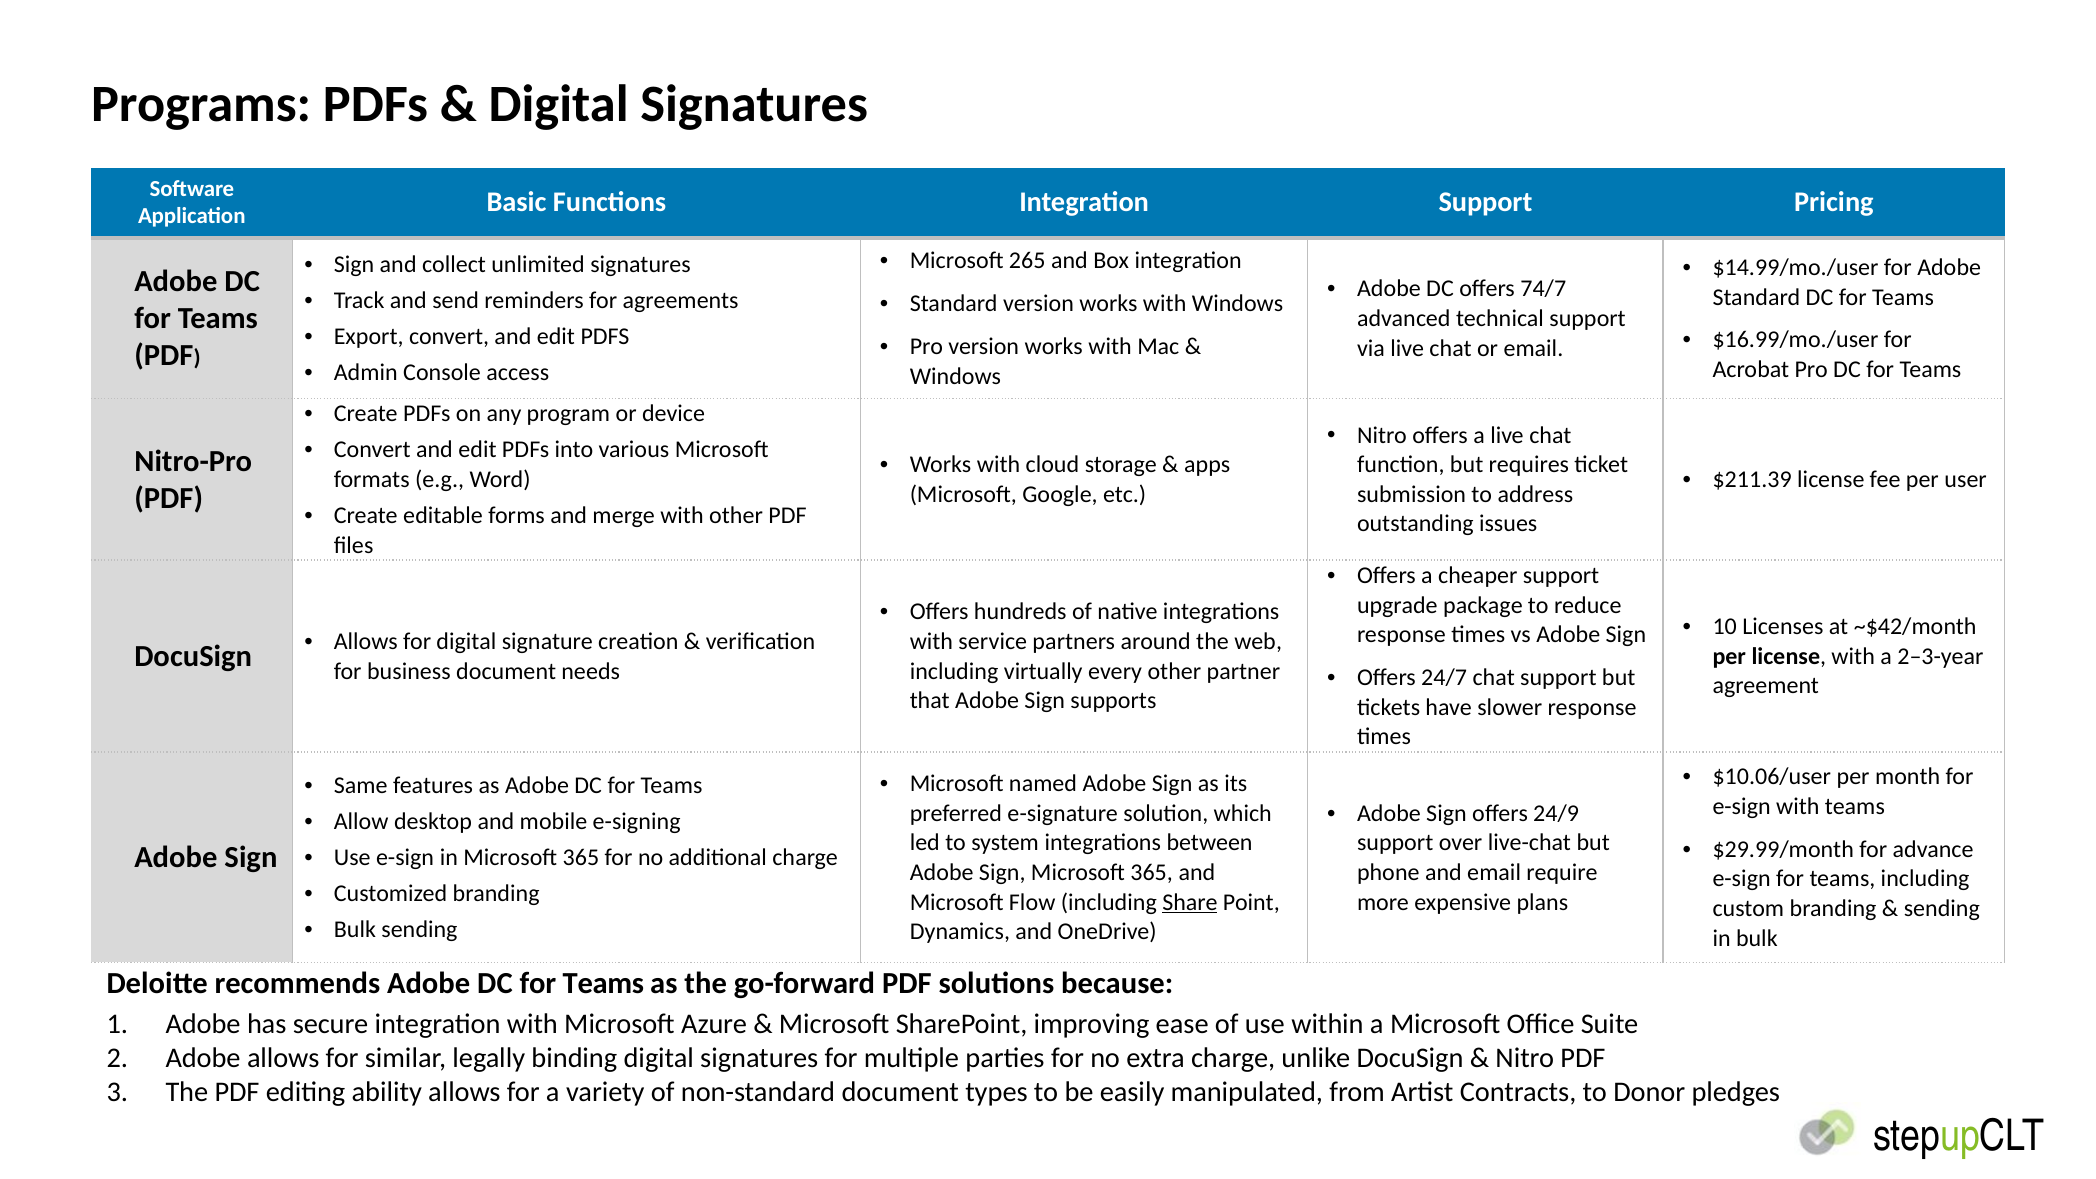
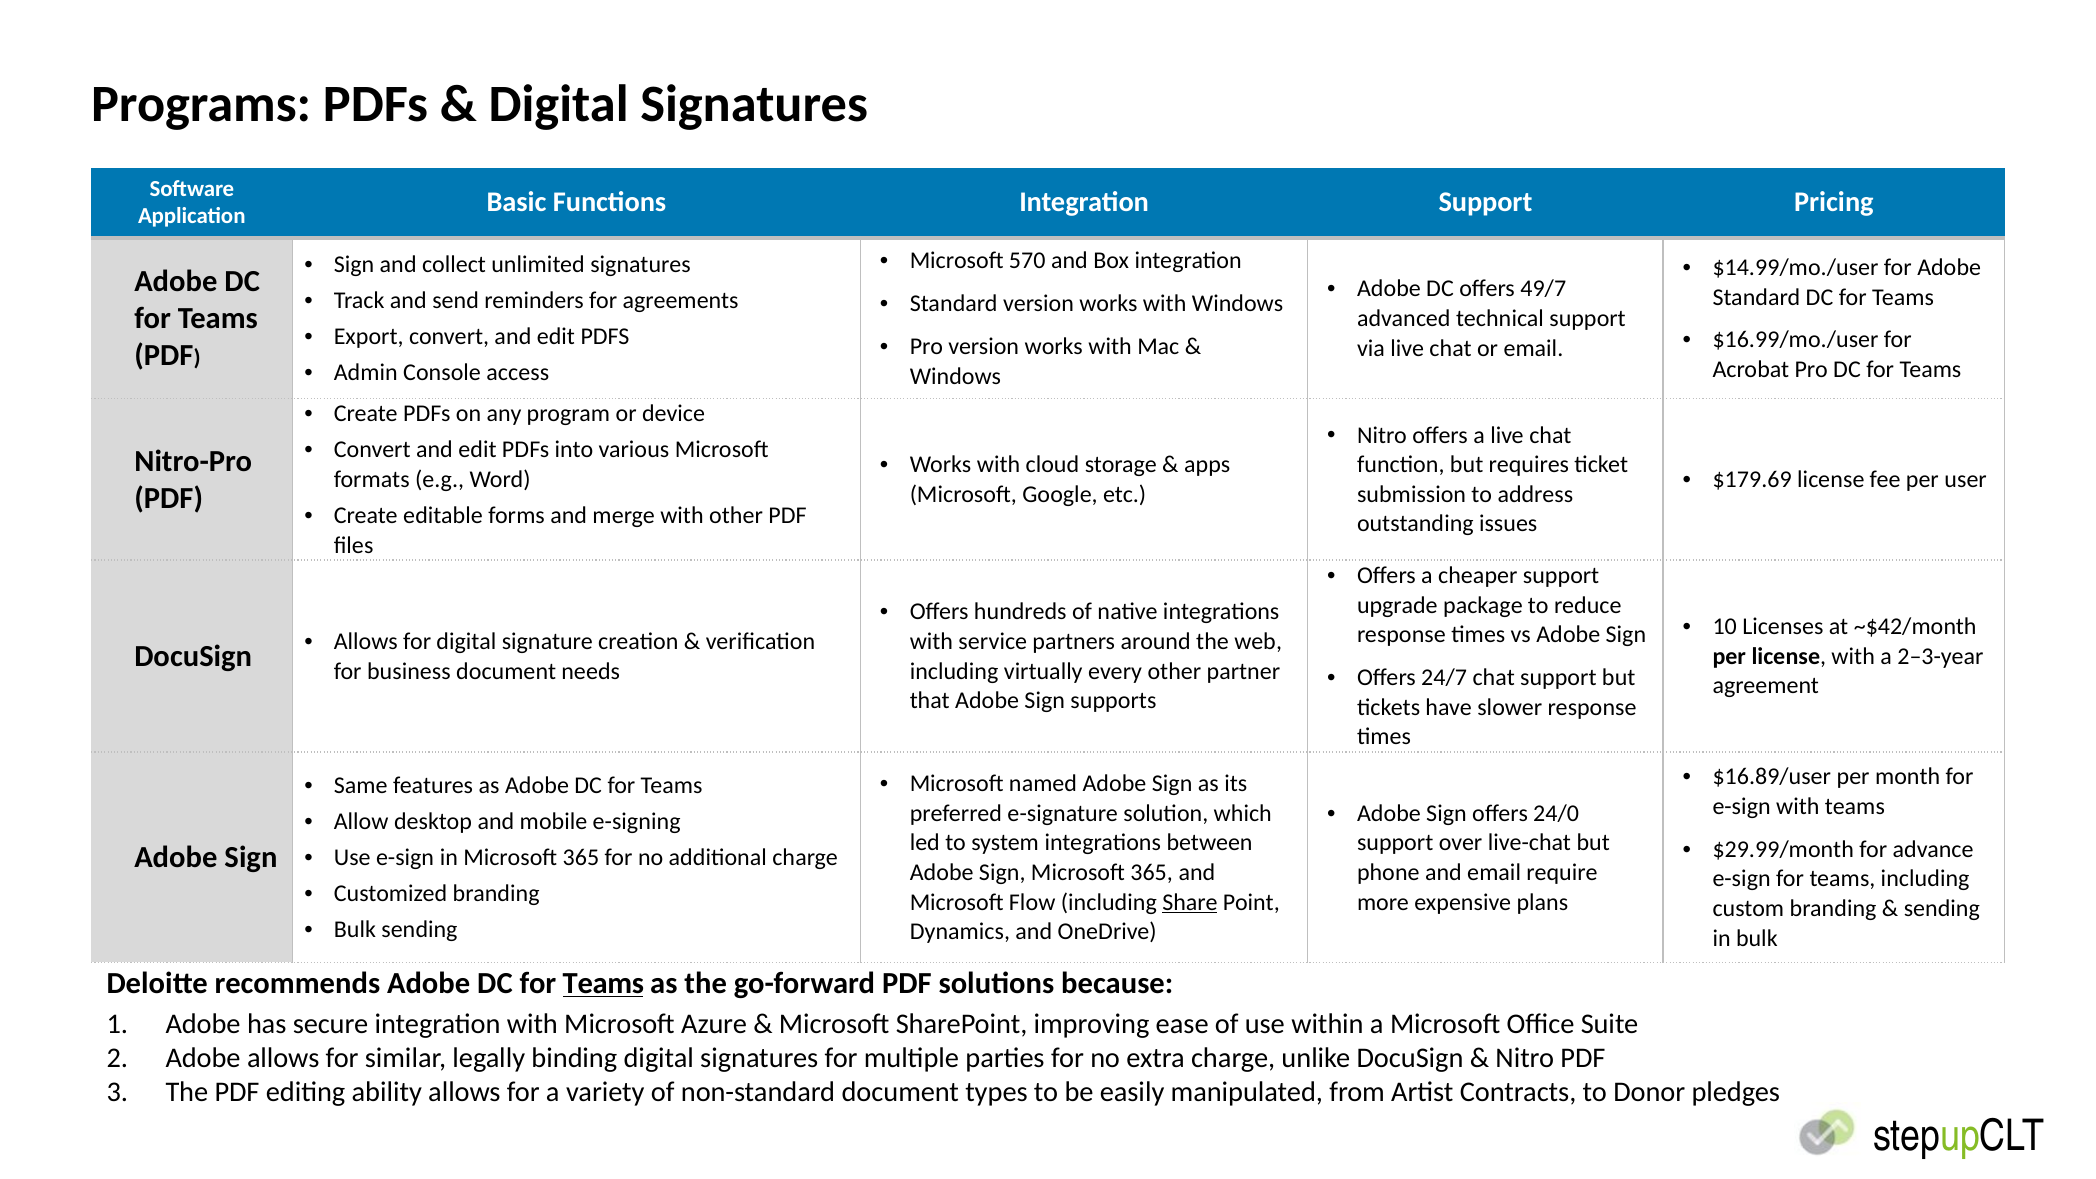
265: 265 -> 570 (1027, 261)
74/7: 74/7 -> 49/7 (1543, 289)
$211.39: $211.39 -> $179.69 (1752, 480)
$10.06/user: $10.06/user -> $16.89/user (1772, 777)
24/9: 24/9 -> 24/0 (1556, 813)
Teams underline: none -> present (603, 983)
